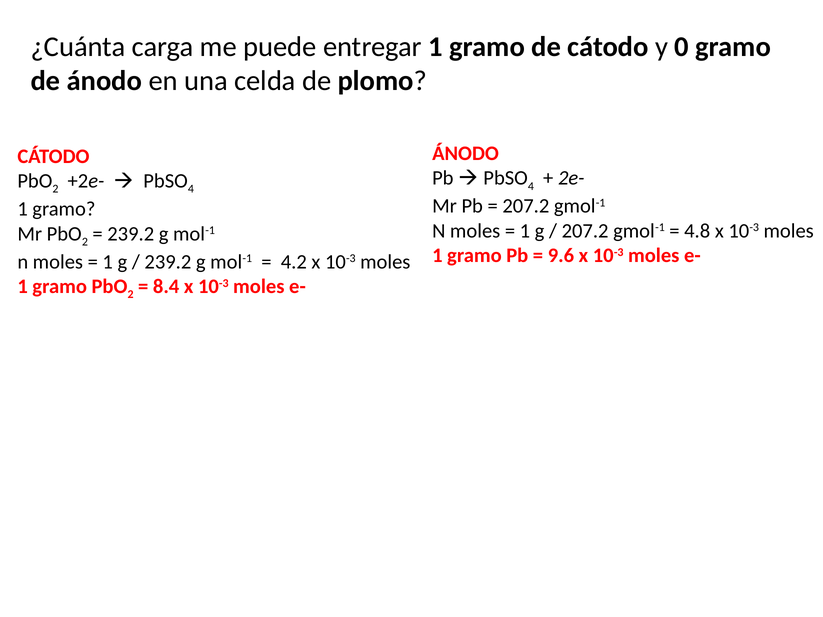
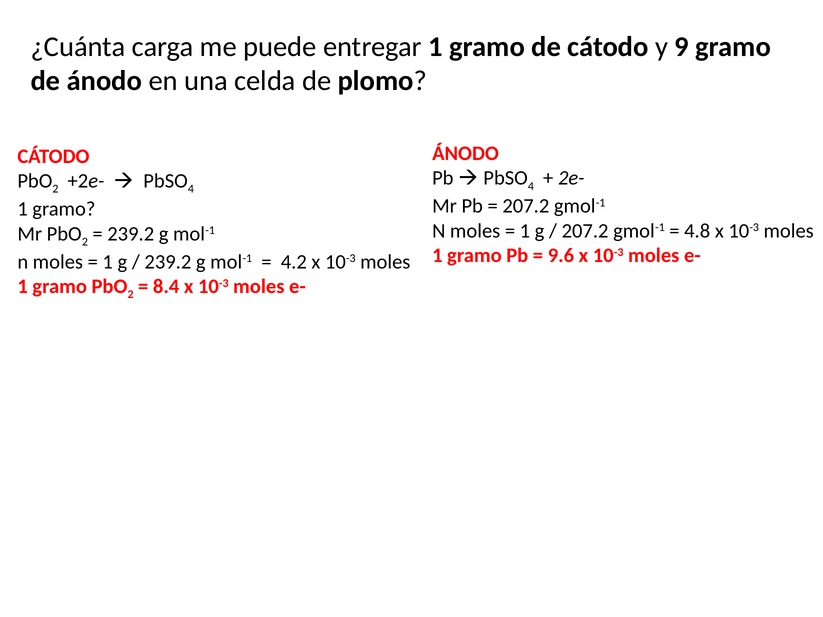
0: 0 -> 9 (682, 47)
